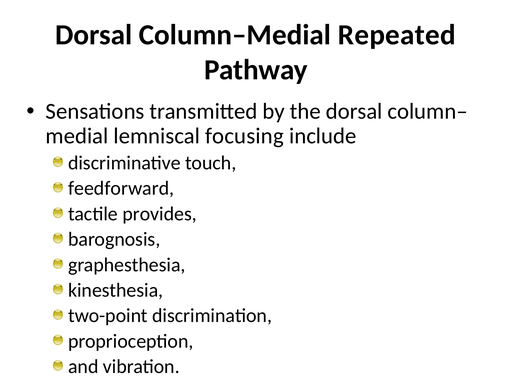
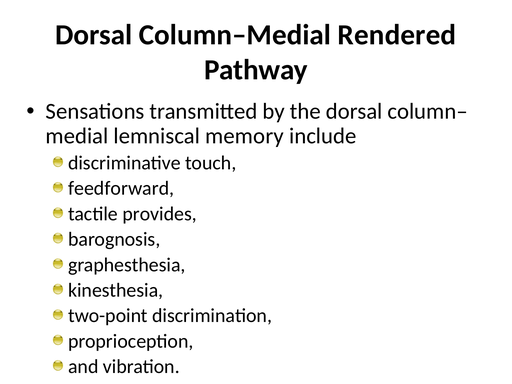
Repeated: Repeated -> Rendered (397, 35)
focusing: focusing -> memory (244, 136)
